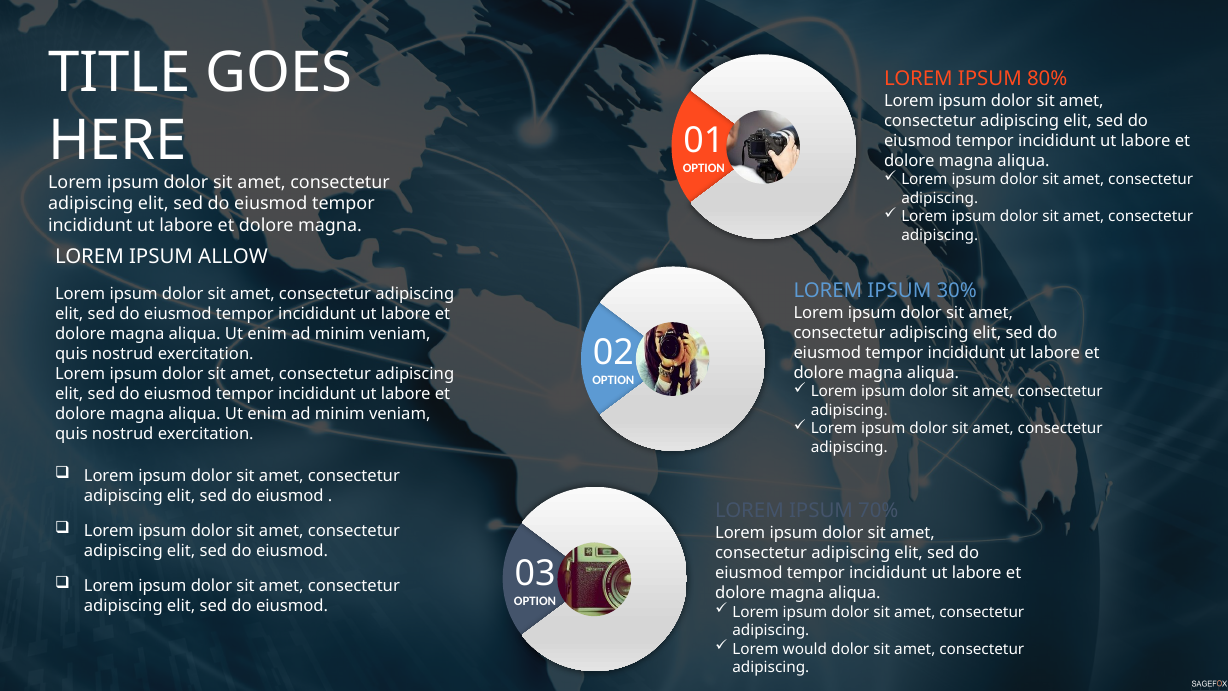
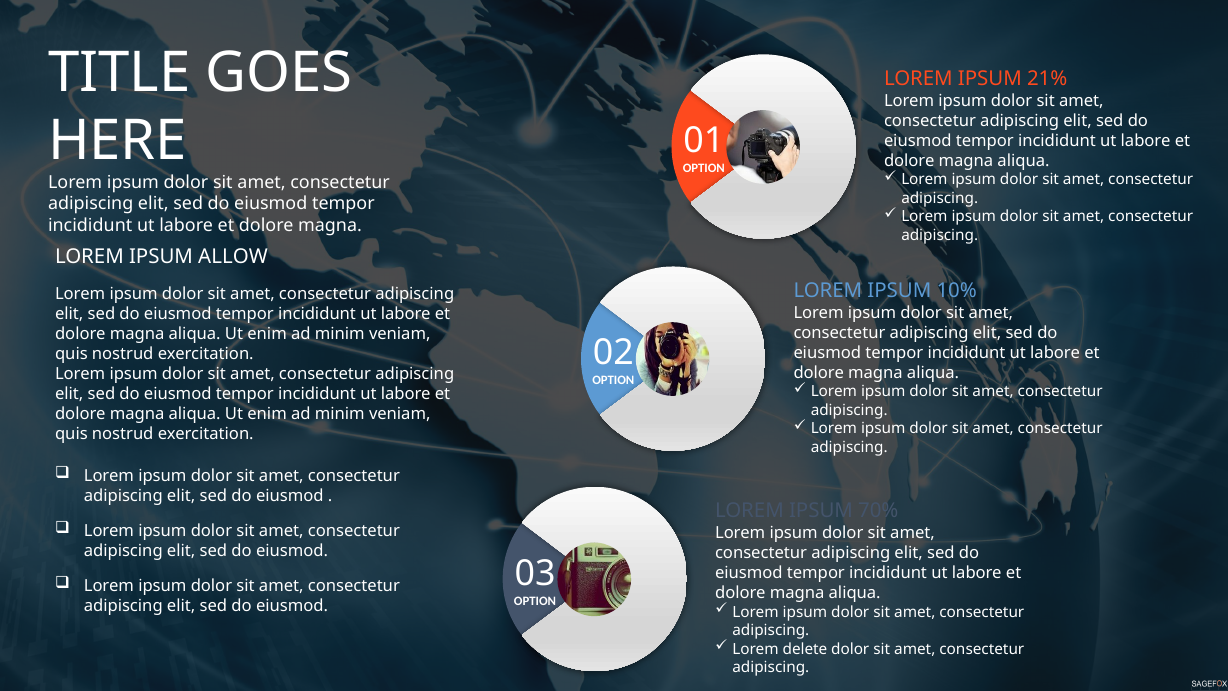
80%: 80% -> 21% (1047, 79)
30%: 30% -> 10% (957, 291)
would: would -> delete (805, 649)
